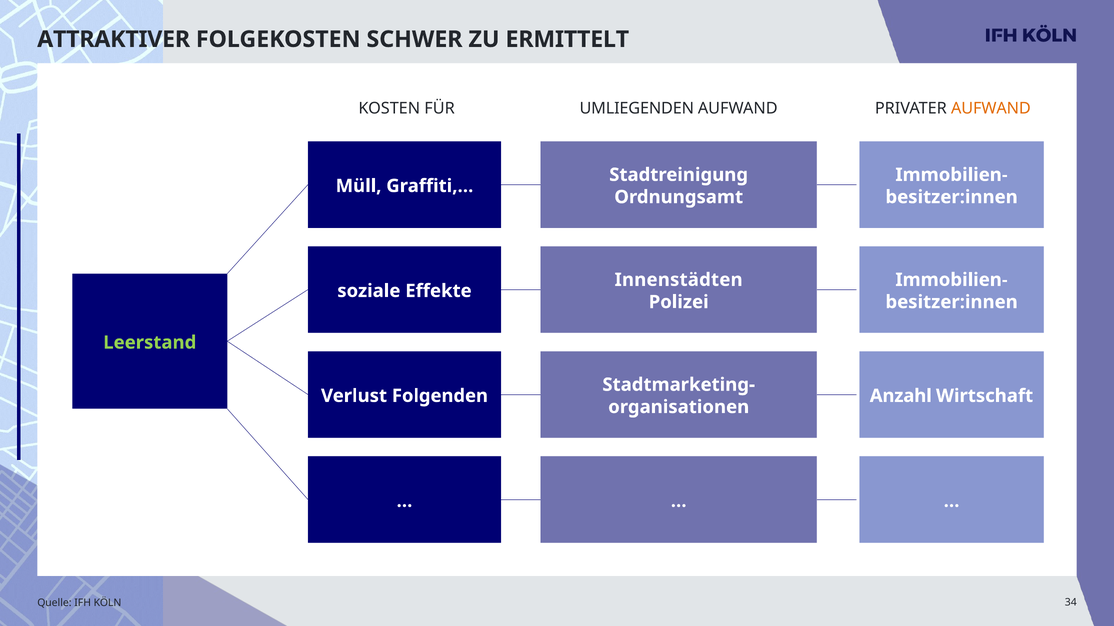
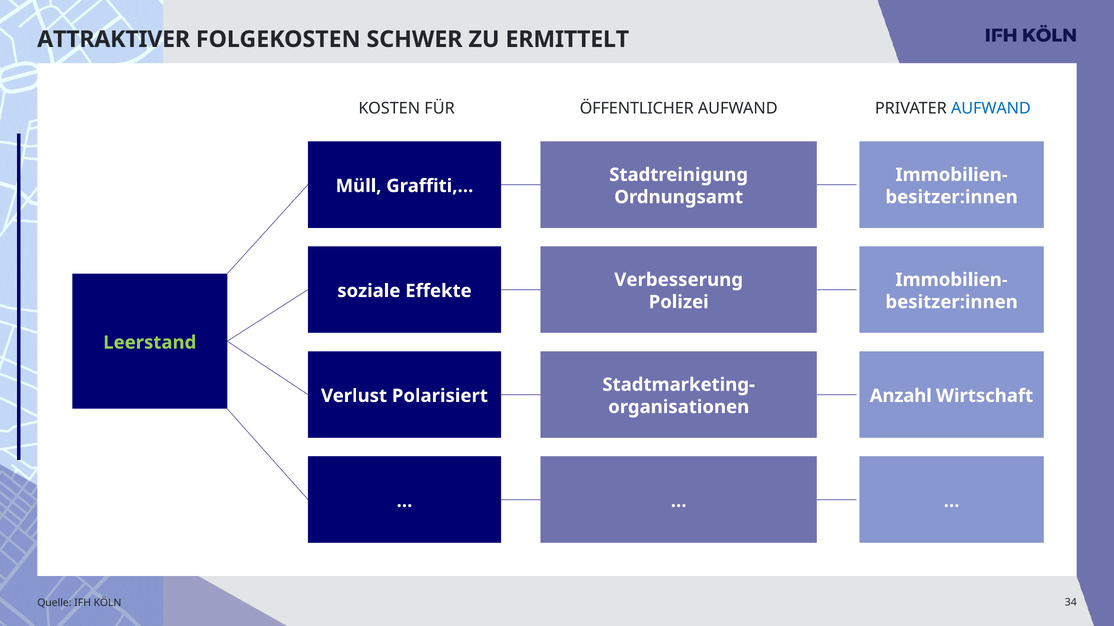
UMLIEGENDEN: UMLIEGENDEN -> ÖFFENTLICHER (637, 109)
AUFWAND colour: orange -> blue (991, 109)
Innenstädten: Innenstädten -> Verbesserung (679, 280)
Folgenden: Folgenden -> Polarisiert (440, 396)
